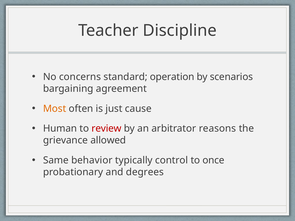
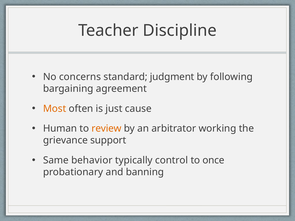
operation: operation -> judgment (172, 77)
scenarios: scenarios -> following (231, 77)
review colour: red -> orange (106, 129)
reasons: reasons -> working (217, 129)
allowed: allowed -> support (108, 141)
degrees: degrees -> banning (145, 172)
